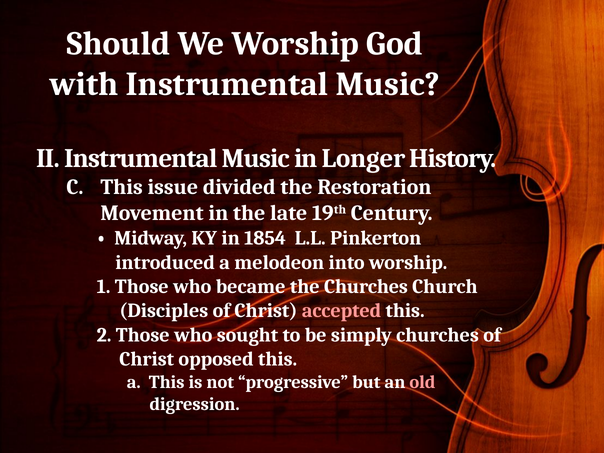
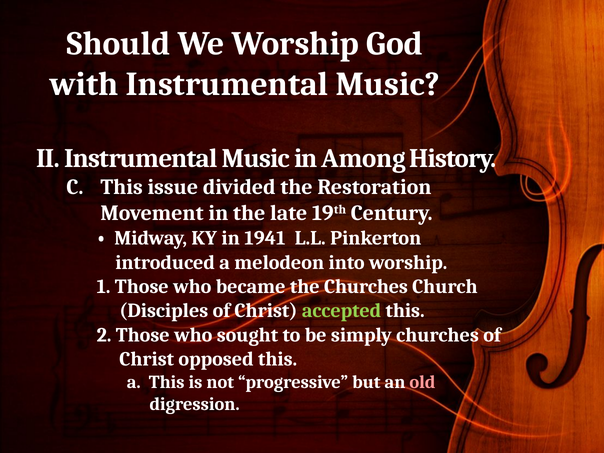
Longer: Longer -> Among (364, 158)
1854: 1854 -> 1941 (265, 238)
accepted colour: pink -> light green (342, 311)
